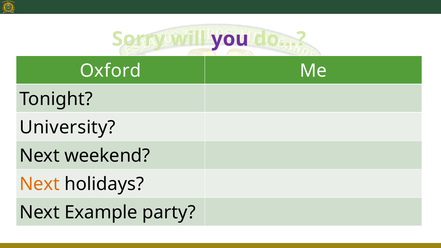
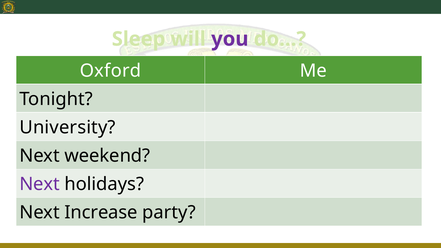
Sorry: Sorry -> Sleep (139, 39)
Next colour: orange -> purple (40, 184)
Example: Example -> Increase (101, 213)
